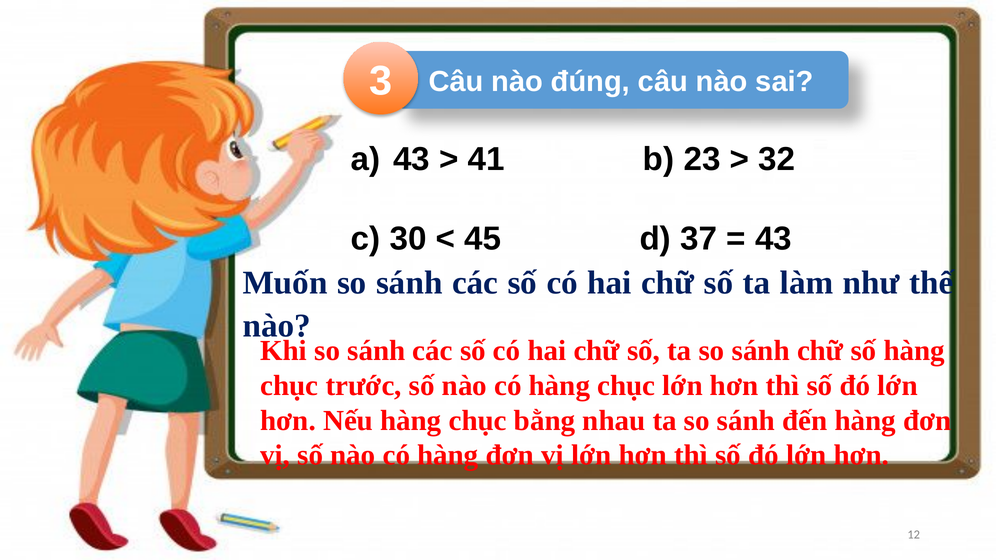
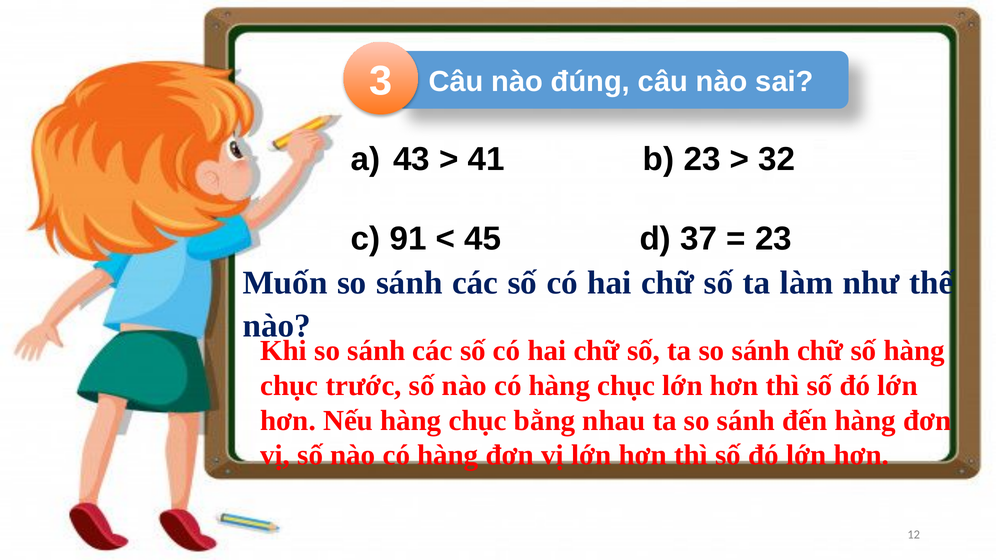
30: 30 -> 91 (408, 239)
43: 43 -> 23 (773, 239)
